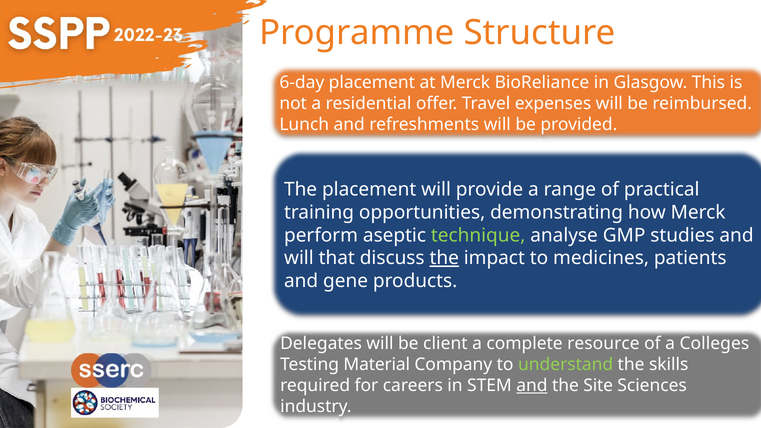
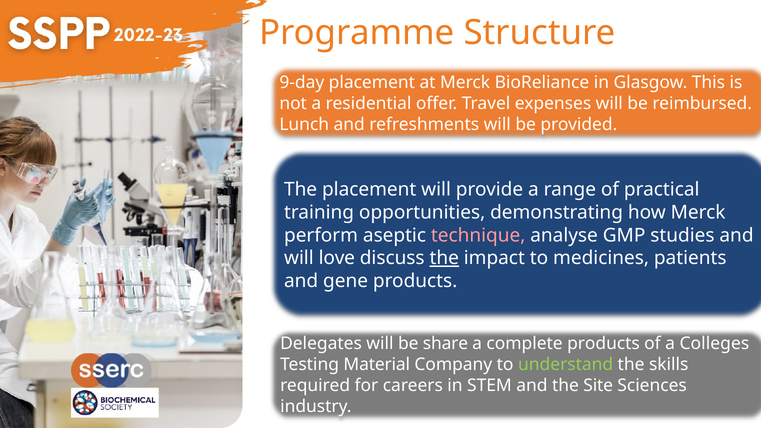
6-day: 6-day -> 9-day (302, 82)
technique colour: light green -> pink (478, 235)
that: that -> love (337, 258)
client: client -> share (445, 344)
complete resource: resource -> products (603, 344)
and underline: present -> none (532, 385)
